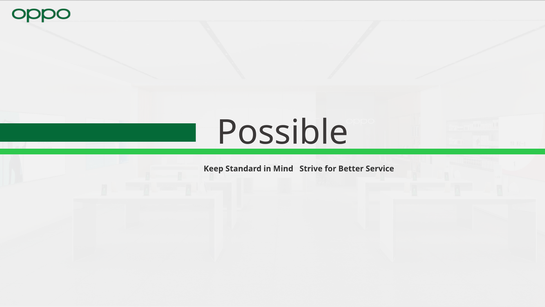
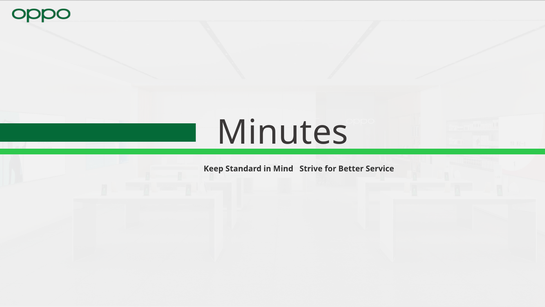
Possible: Possible -> Minutes (283, 133)
